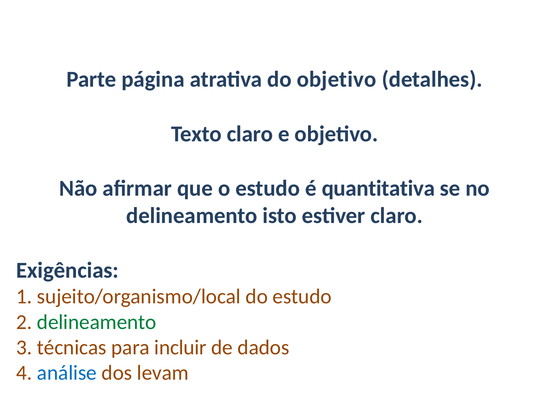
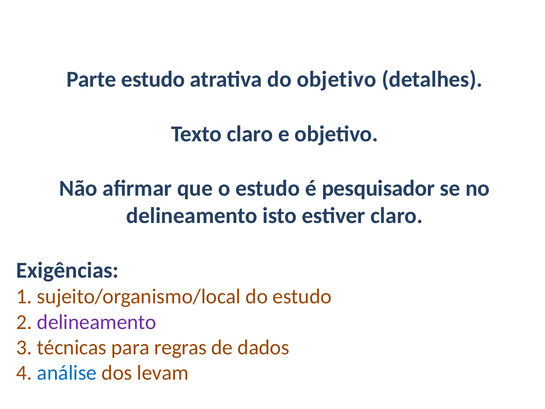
Parte página: página -> estudo (153, 79)
quantitativa: quantitativa -> pesquisador (378, 188)
delineamento colour: green -> purple (97, 322)
incluir: incluir -> regras (181, 347)
